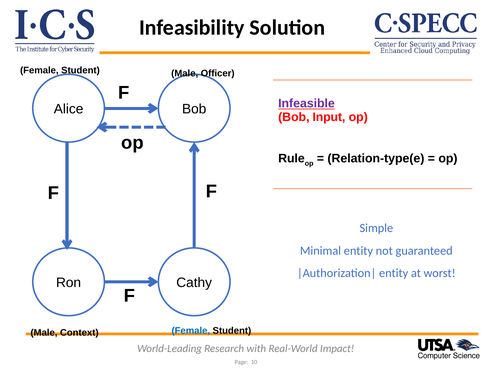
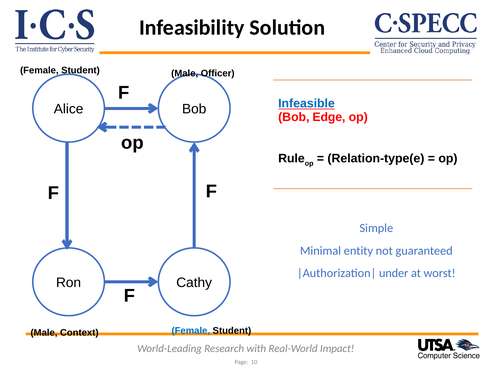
Infeasible colour: purple -> blue (306, 103)
Input: Input -> Edge (329, 117)
entity: entity -> under (394, 273)
